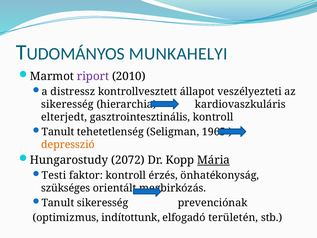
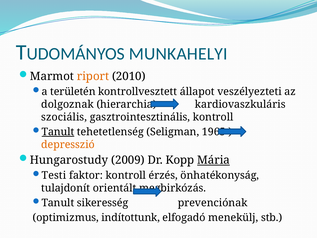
riport colour: purple -> orange (93, 76)
distressz: distressz -> területén (73, 92)
sikeresség: sikeresség -> dolgoznak (67, 104)
elterjedt: elterjedt -> szociális (64, 117)
Tanult underline: none -> present (58, 132)
2072: 2072 -> 2009 (128, 160)
szükséges: szükséges -> tulajdonít (66, 188)
területén: területén -> menekülj (233, 217)
